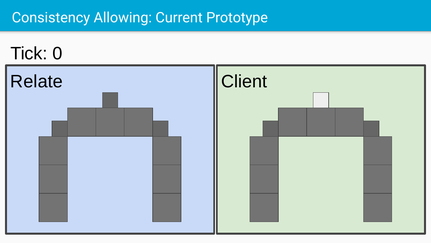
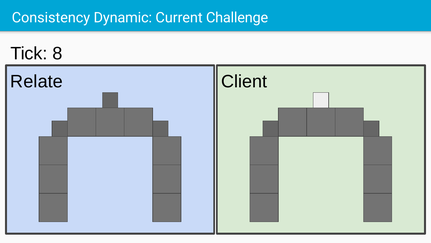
Allowing: Allowing -> Dynamic (123, 18)
Prototype: Prototype -> Challenge (237, 18)
0: 0 -> 8 (58, 53)
